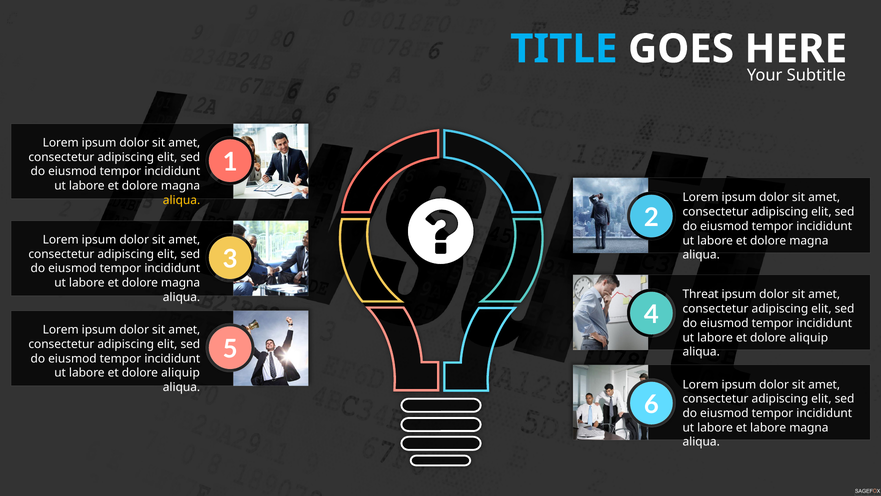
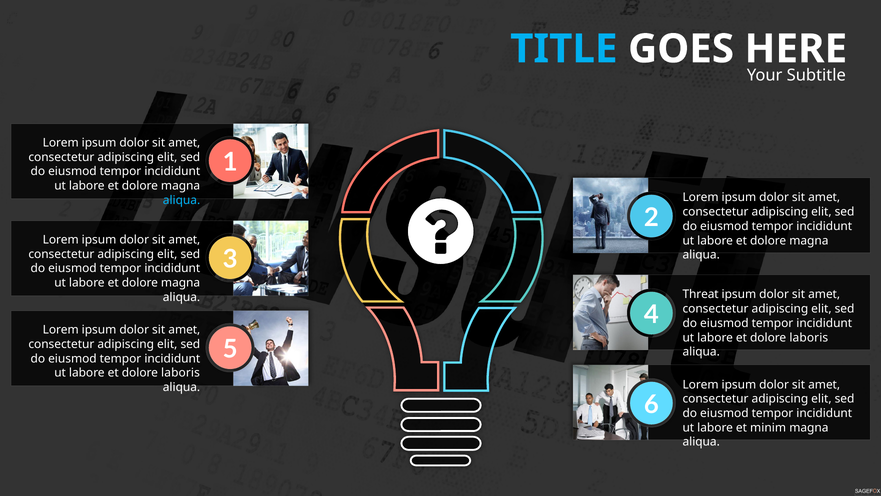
aliqua colour: yellow -> light blue (182, 200)
aliquip: aliquip -> laboris (809, 337)
aliquip: aliquip -> laboris (181, 373)
et labore: labore -> minim (768, 427)
